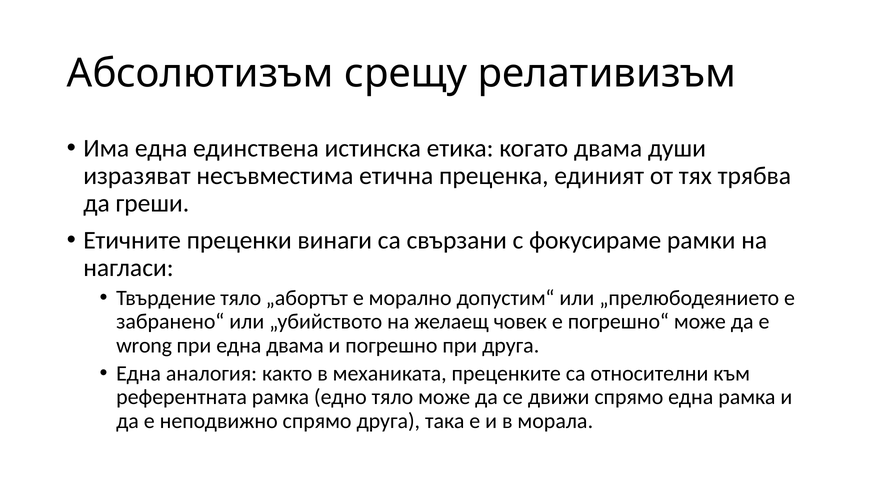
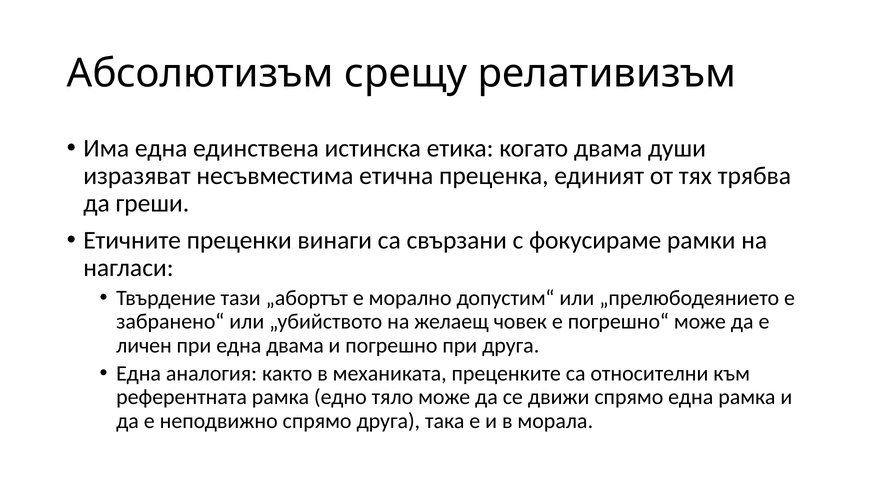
Твърдение тяло: тяло -> тази (241, 298)
wrong: wrong -> личен (144, 346)
